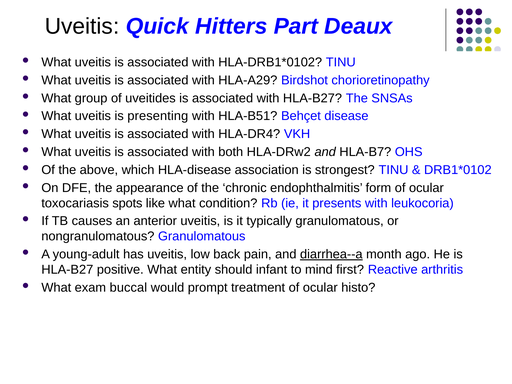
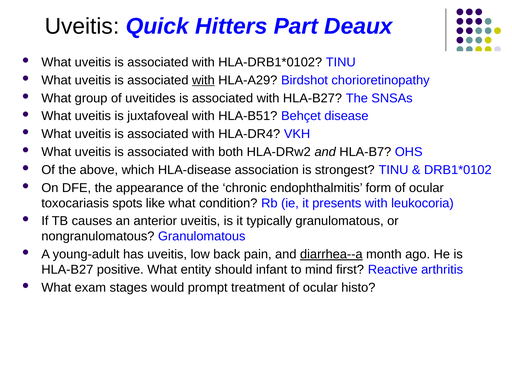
with underline: none -> present (203, 80)
presenting: presenting -> juxtafoveal (158, 116)
buccal: buccal -> stages (128, 288)
